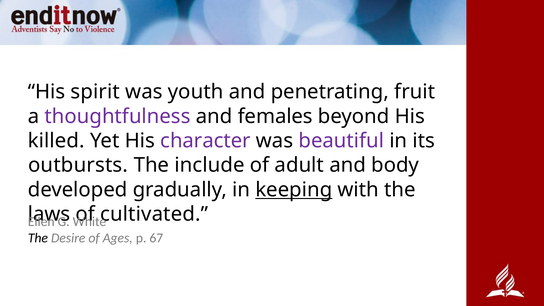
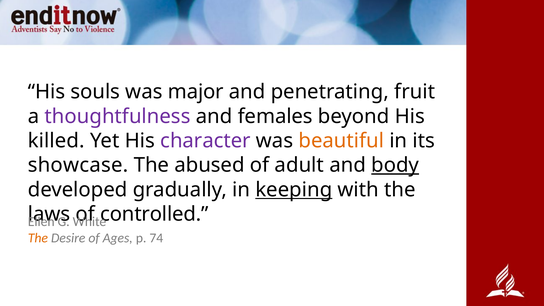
spirit: spirit -> souls (95, 92)
youth: youth -> major (196, 92)
beautiful colour: purple -> orange (341, 141)
outbursts: outbursts -> showcase (78, 165)
include: include -> abused (210, 165)
body underline: none -> present (395, 165)
cultivated: cultivated -> controlled (154, 214)
The colour: black -> orange (38, 238)
67: 67 -> 74 (156, 238)
